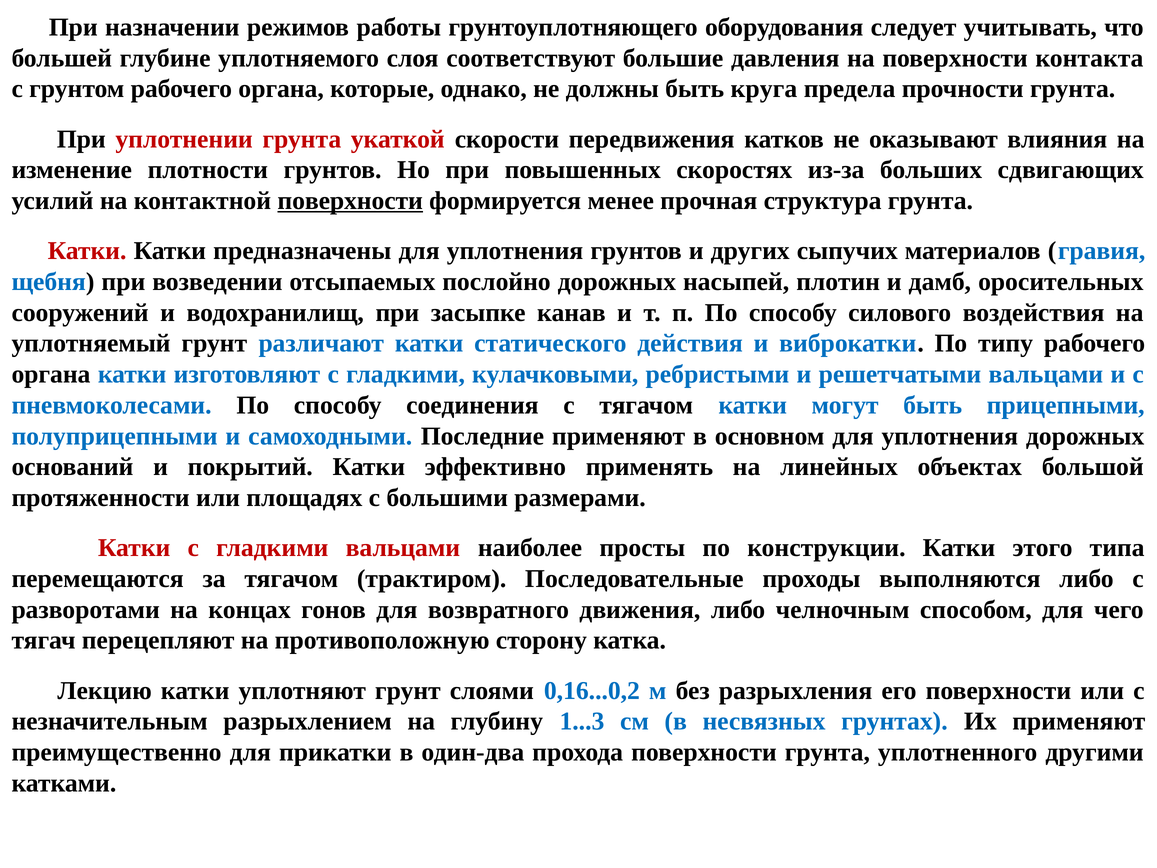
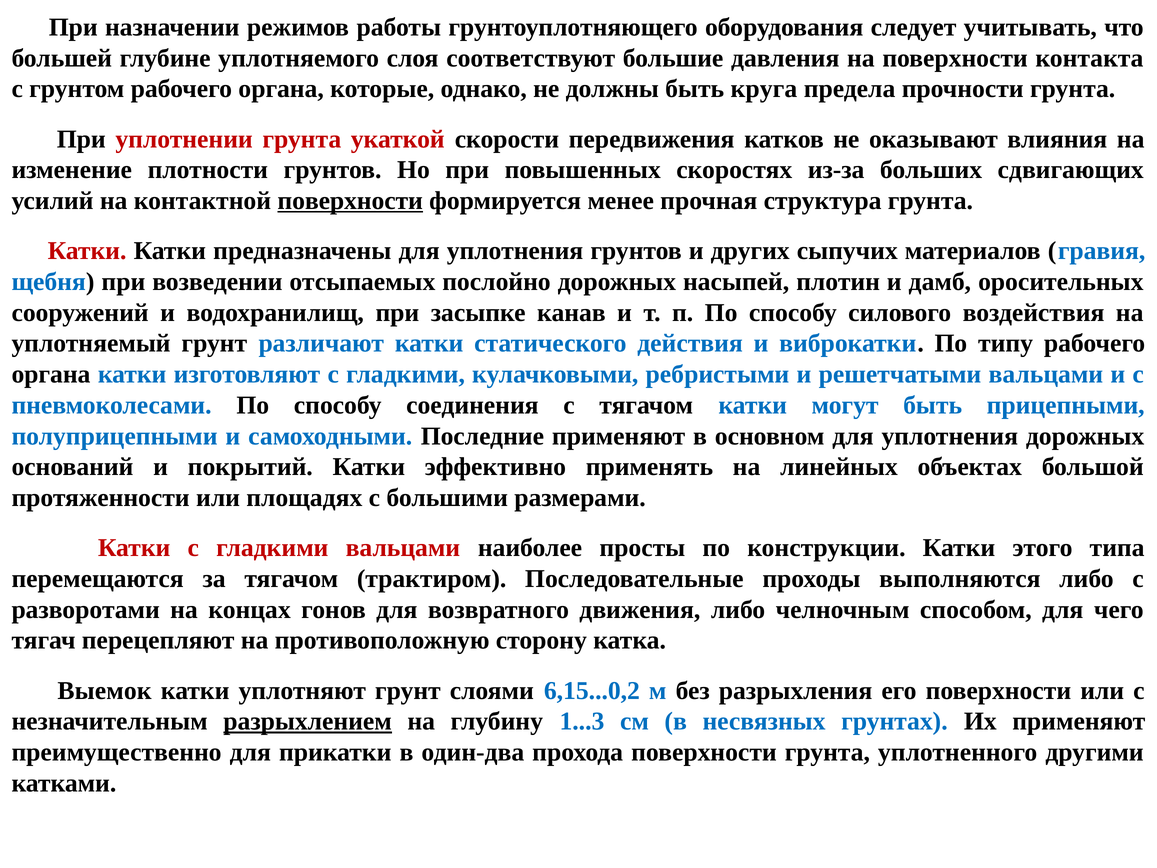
Лекцию: Лекцию -> Выемок (105, 690)
0,16...0,2: 0,16...0,2 -> 6,15...0,2 (592, 690)
разрыхлением underline: none -> present (308, 721)
